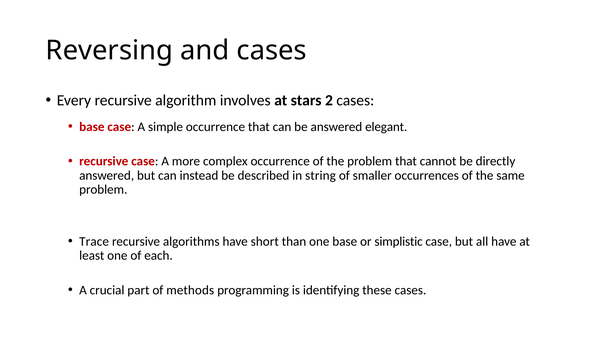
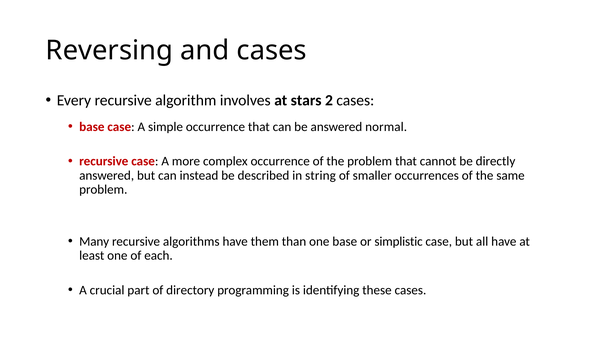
elegant: elegant -> normal (386, 126)
Trace: Trace -> Many (94, 241)
short: short -> them (265, 241)
methods: methods -> directory (190, 289)
